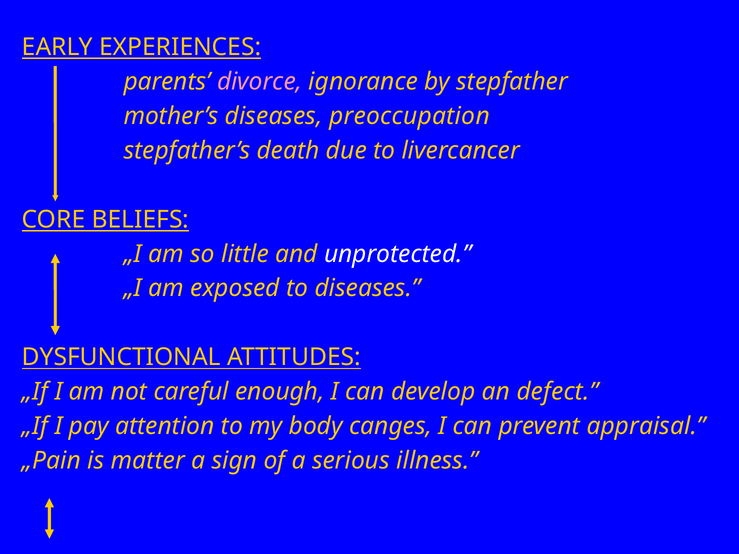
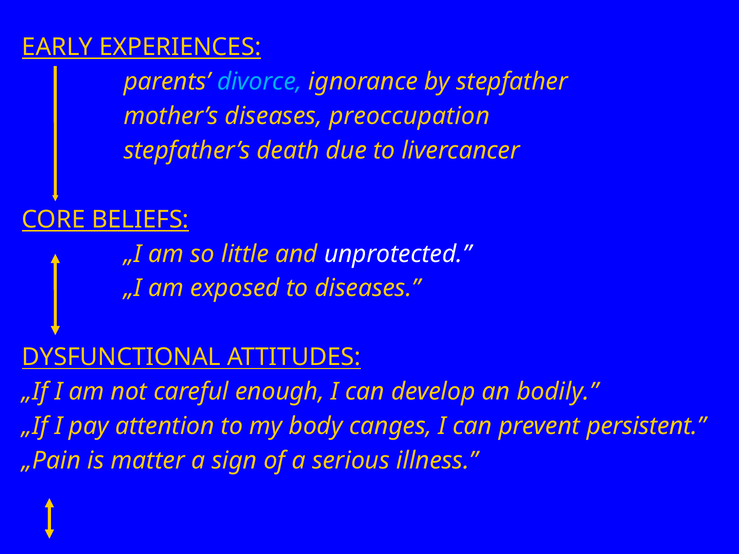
divorce colour: pink -> light blue (260, 82)
defect: defect -> bodily (557, 392)
appraisal: appraisal -> persistent (646, 426)
